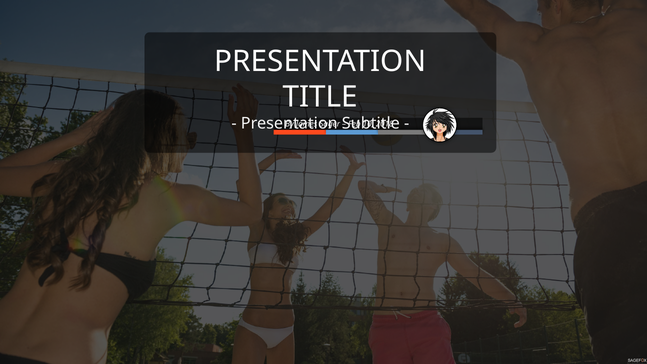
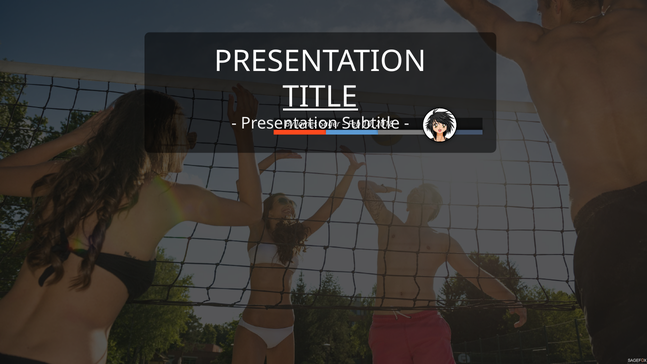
TITLE underline: none -> present (320, 97)
